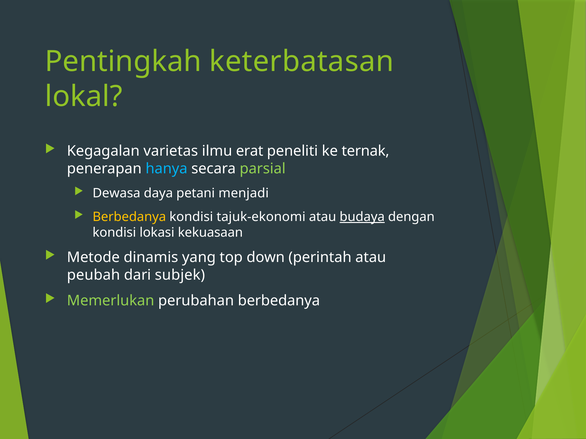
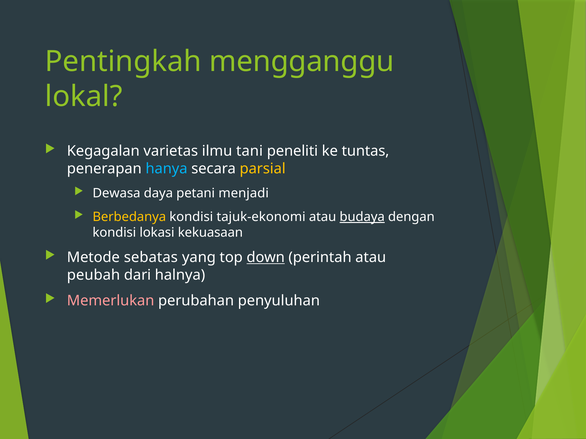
keterbatasan: keterbatasan -> mengganggu (302, 62)
erat: erat -> tani (249, 151)
ternak: ternak -> tuntas (365, 151)
parsial colour: light green -> yellow (263, 169)
dinamis: dinamis -> sebatas (151, 258)
down underline: none -> present (266, 258)
subjek: subjek -> halnya (180, 275)
Memerlukan colour: light green -> pink (111, 301)
perubahan berbedanya: berbedanya -> penyuluhan (279, 301)
